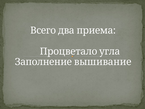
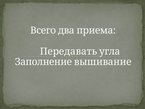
Процветало: Процветало -> Передавать (68, 51)
